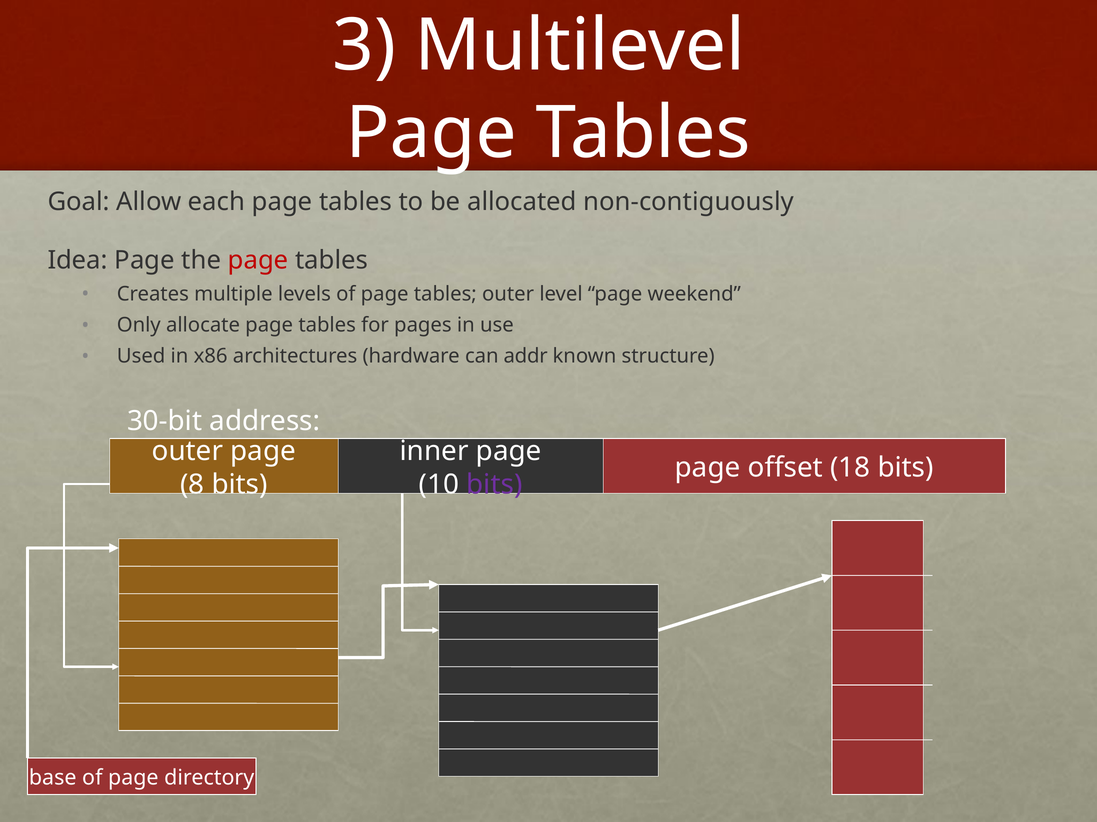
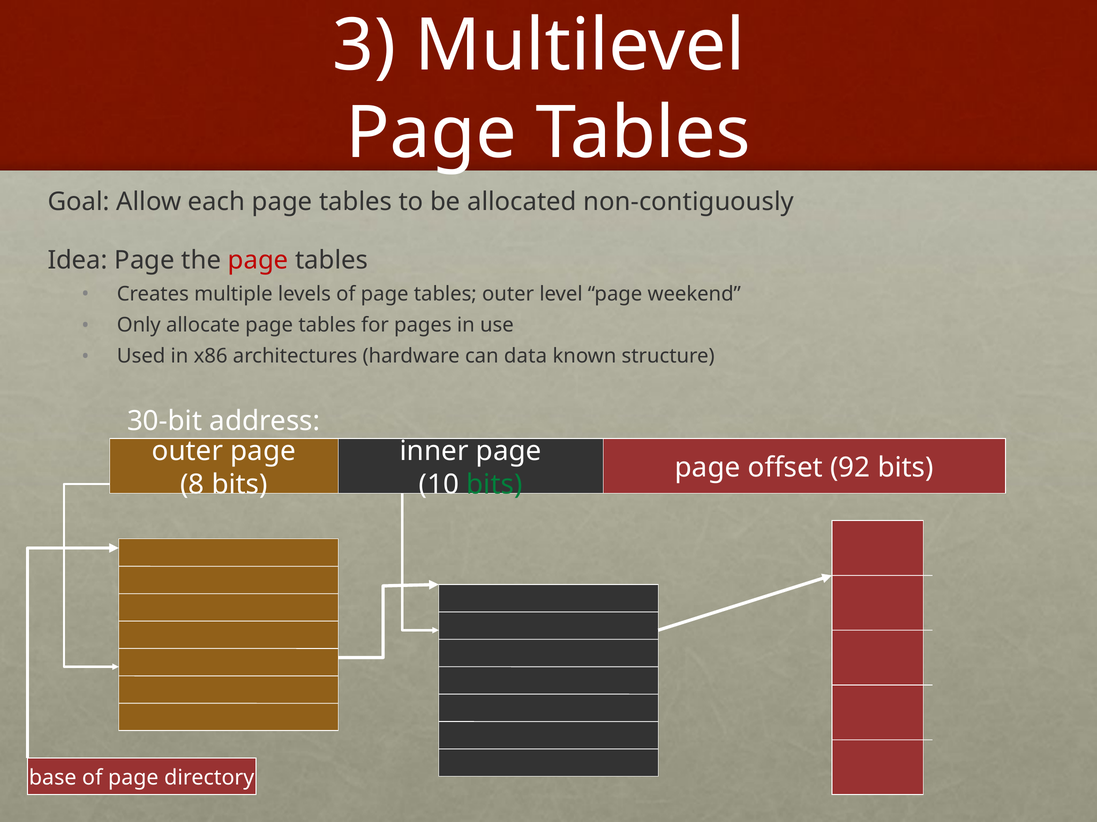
addr: addr -> data (525, 357)
18: 18 -> 92 (850, 468)
bits colour: purple -> green (494, 485)
